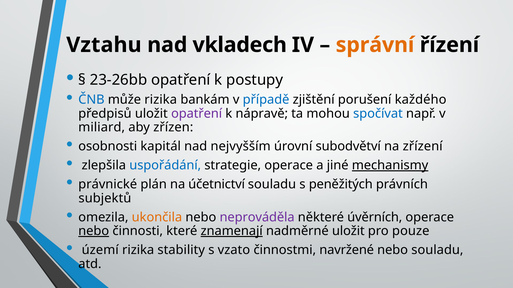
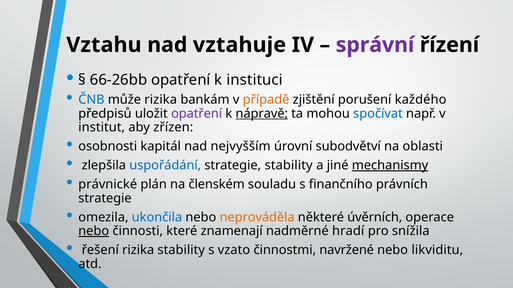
vkladech: vkladech -> vztahuje (239, 45)
správní colour: orange -> purple (375, 45)
23-26bb: 23-26bb -> 66-26bb (119, 80)
postupy: postupy -> instituci (255, 80)
případě colour: blue -> orange (266, 100)
nápravě underline: none -> present (262, 114)
miliard: miliard -> institut (102, 128)
zřízení: zřízení -> oblasti (423, 147)
strategie operace: operace -> stability (289, 166)
účetnictví: účetnictví -> členském (217, 185)
peněžitých: peněžitých -> finančního (341, 185)
subjektů: subjektů -> strategie (105, 199)
ukončila colour: orange -> blue (157, 218)
neprováděla colour: purple -> orange (257, 218)
znamenají underline: present -> none (232, 231)
nadměrné uložit: uložit -> hradí (348, 231)
pouze: pouze -> snížila (411, 231)
území: území -> řešení (100, 250)
nebo souladu: souladu -> likviditu (437, 250)
